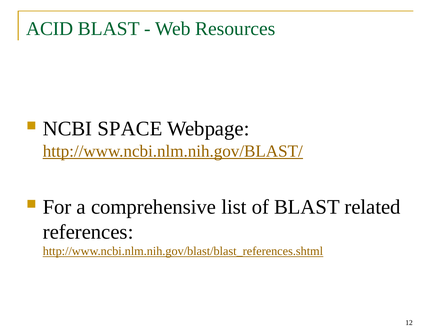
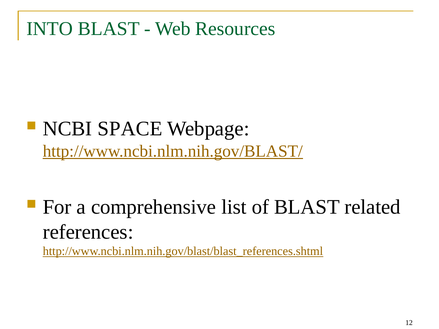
ACID: ACID -> INTO (50, 29)
